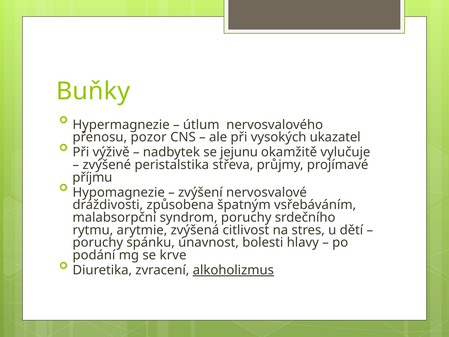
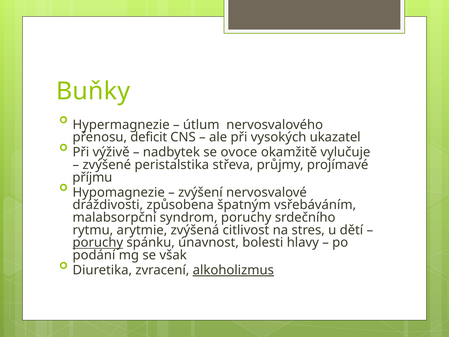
pozor: pozor -> deficit (149, 137)
jejunu: jejunu -> ovoce (239, 152)
poruchy underline: none -> present (98, 242)
krve: krve -> však (173, 255)
